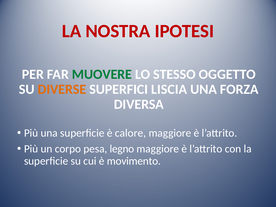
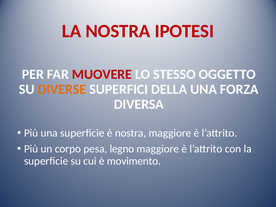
MUOVERE colour: green -> red (102, 74)
LISCIA: LISCIA -> DELLA (169, 89)
è calore: calore -> nostra (131, 133)
